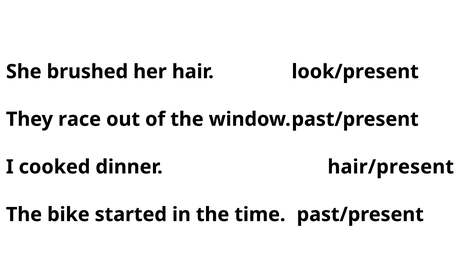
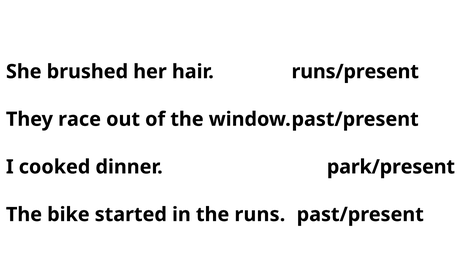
look/present: look/present -> runs/present (355, 72)
hair/present: hair/present -> park/present (391, 167)
time: time -> runs (260, 214)
